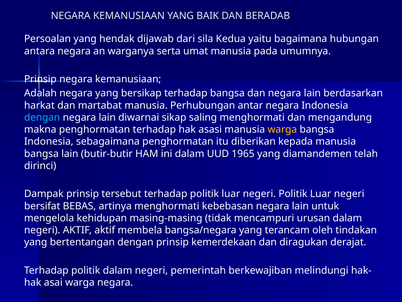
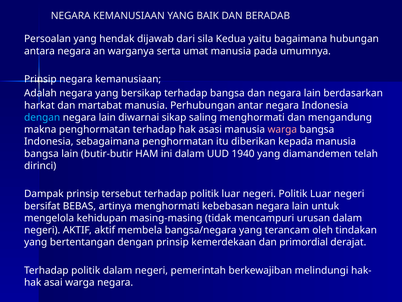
warga colour: yellow -> pink (282, 129)
1965: 1965 -> 1940 (243, 153)
diragukan: diragukan -> primordial (304, 242)
